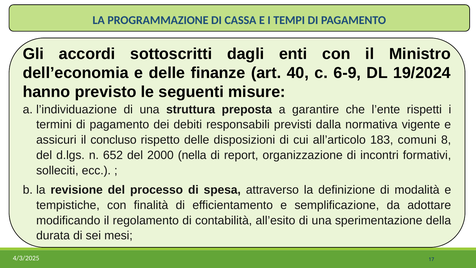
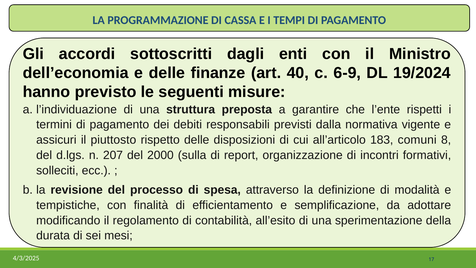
concluso: concluso -> piuttosto (113, 140)
652: 652 -> 207 (113, 155)
nella: nella -> sulla (192, 155)
